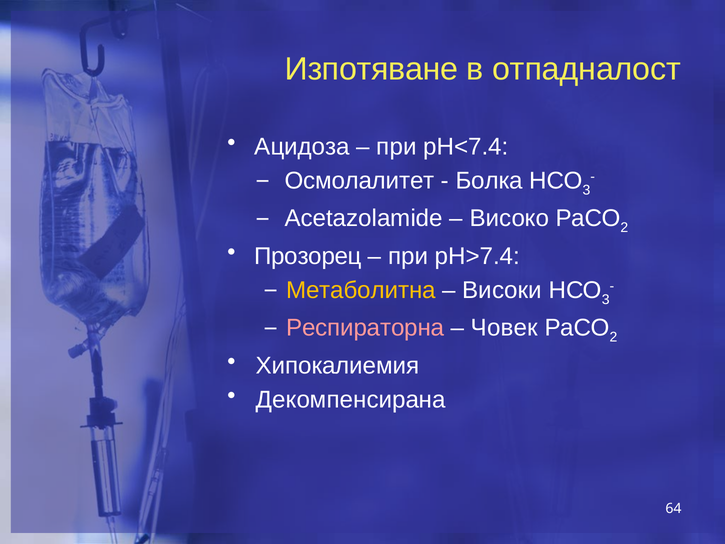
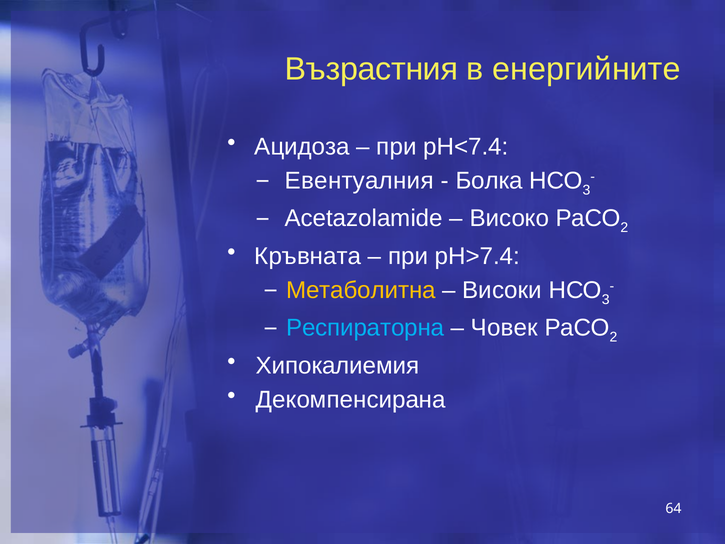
Изпотяване: Изпотяване -> Възрастния (371, 69)
отпадналост: отпадналост -> енергийните (586, 69)
Осмолалитет: Осмолалитет -> Евентуалния (359, 181)
Прозорец: Прозорец -> Кръвната (308, 256)
Респираторна colour: pink -> light blue (365, 328)
